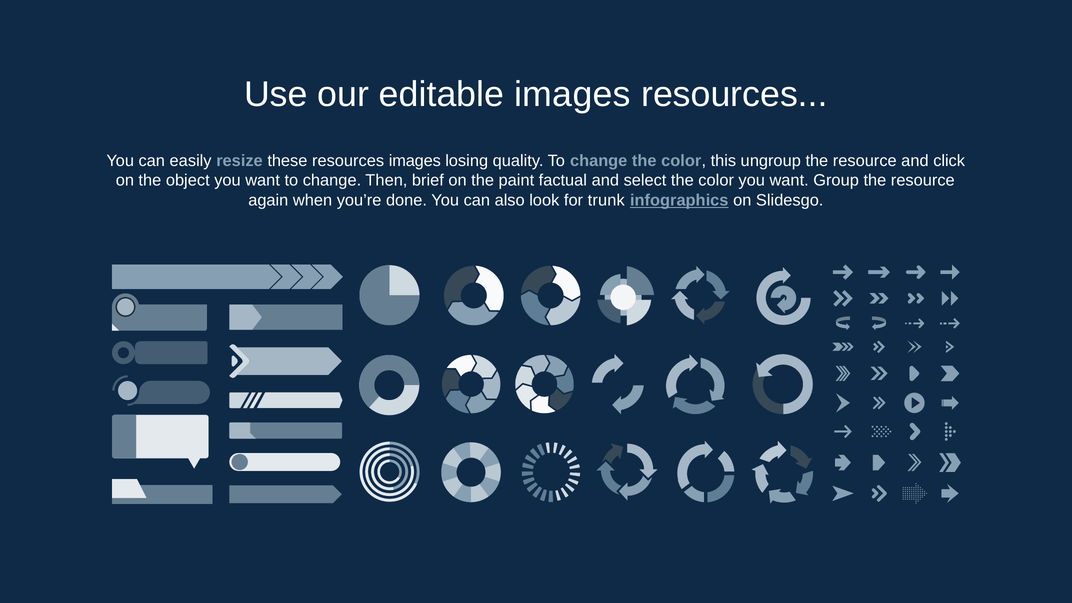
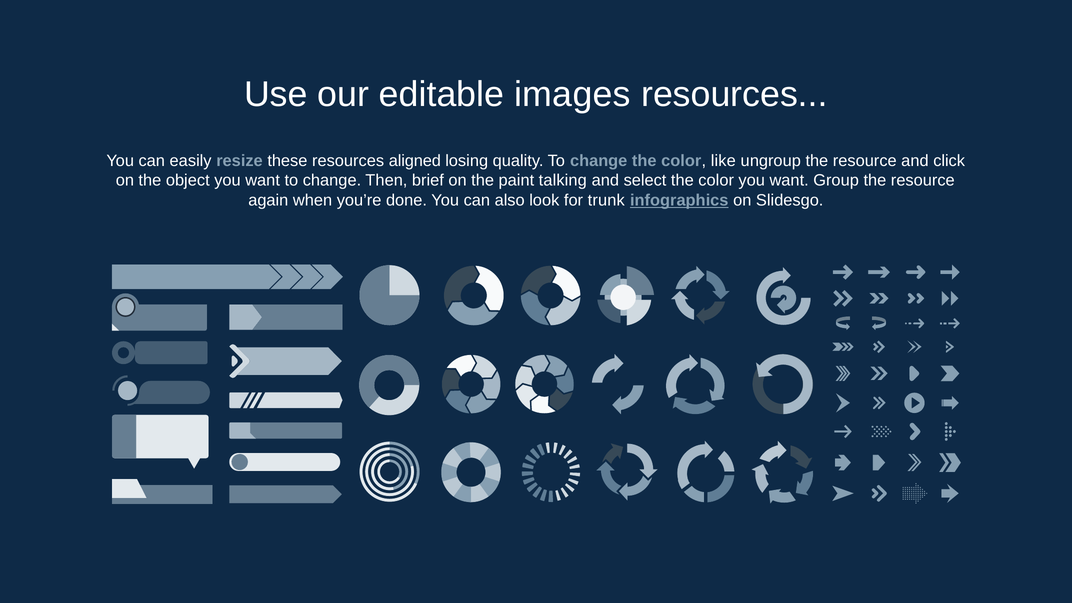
resources images: images -> aligned (415, 161)
this: this -> like (723, 161)
factual: factual -> talking (563, 181)
